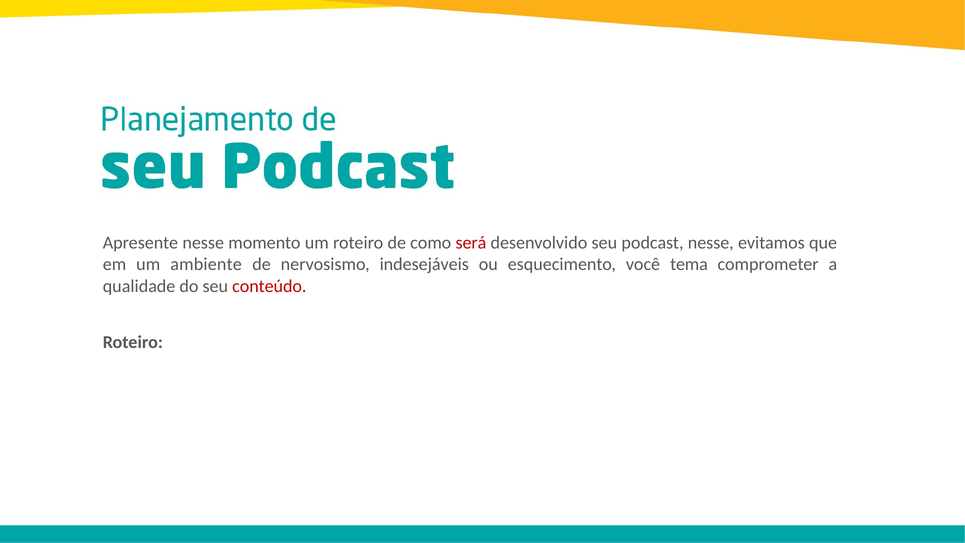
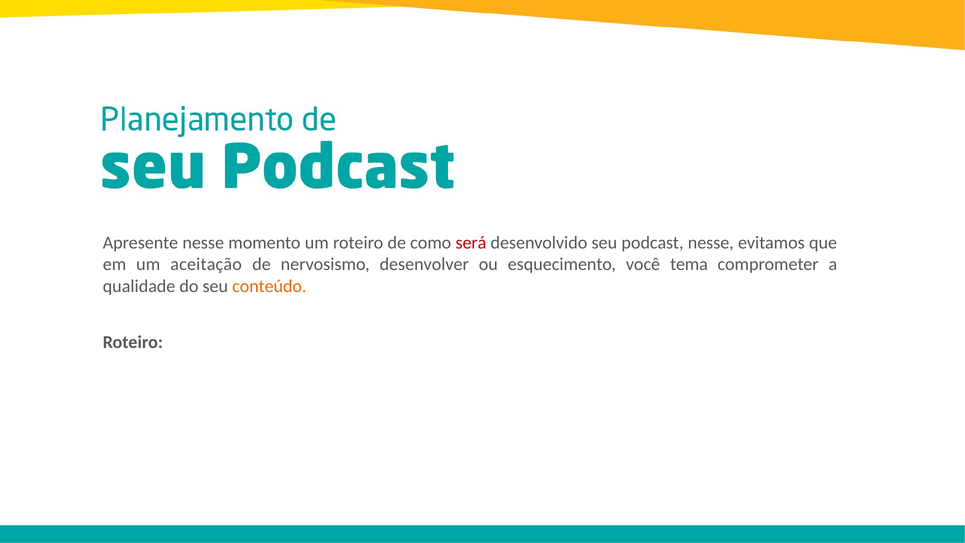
ambiente: ambiente -> aceitação (206, 264)
indesejáveis: indesejáveis -> desenvolver (424, 264)
conteúdo colour: red -> orange (269, 286)
